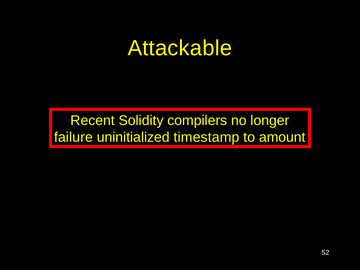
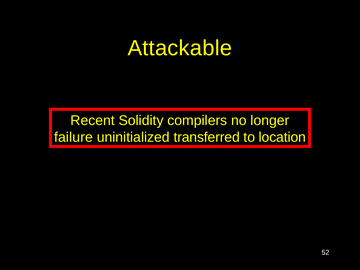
timestamp: timestamp -> transferred (207, 137)
amount: amount -> location (282, 137)
